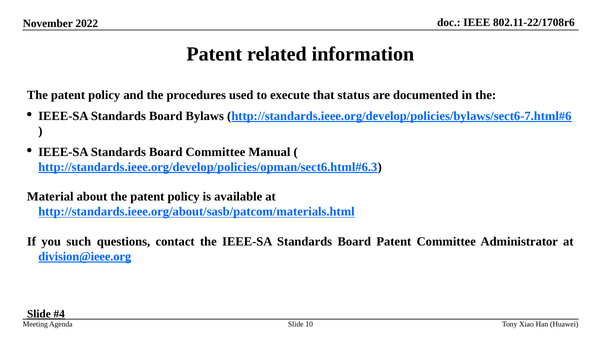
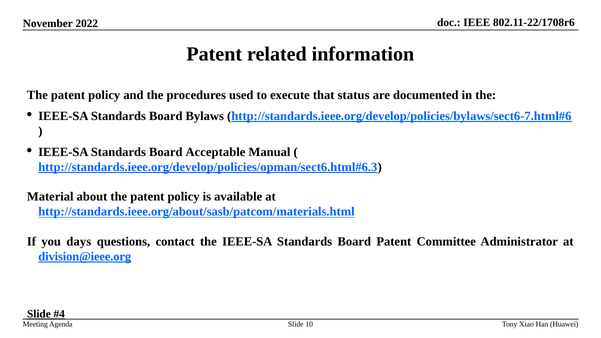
Board Committee: Committee -> Acceptable (215, 152)
such: such -> days (79, 242)
